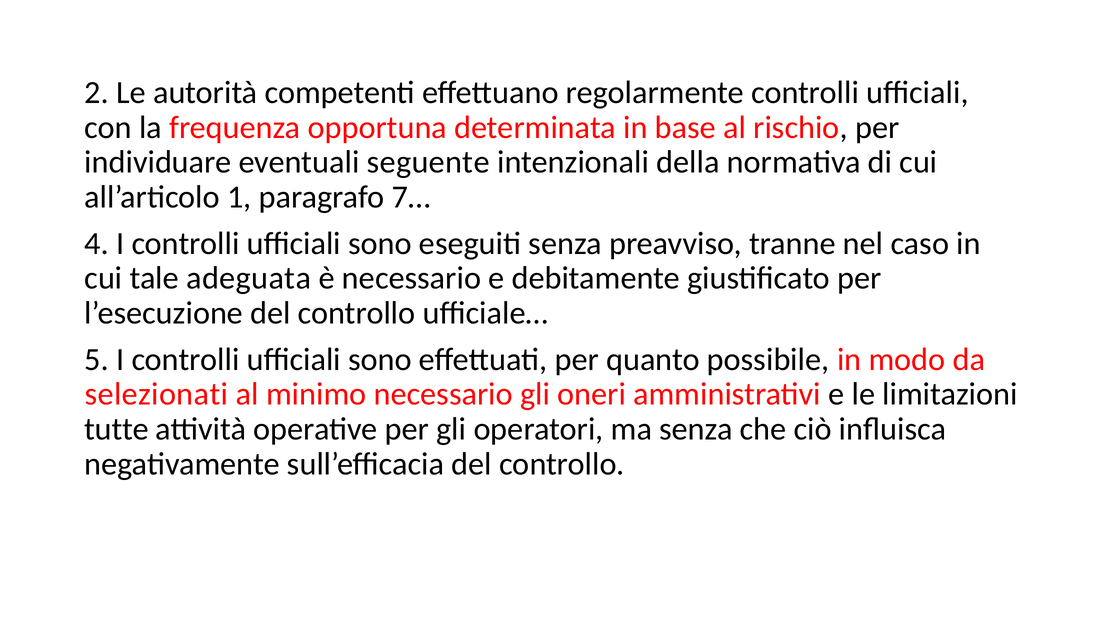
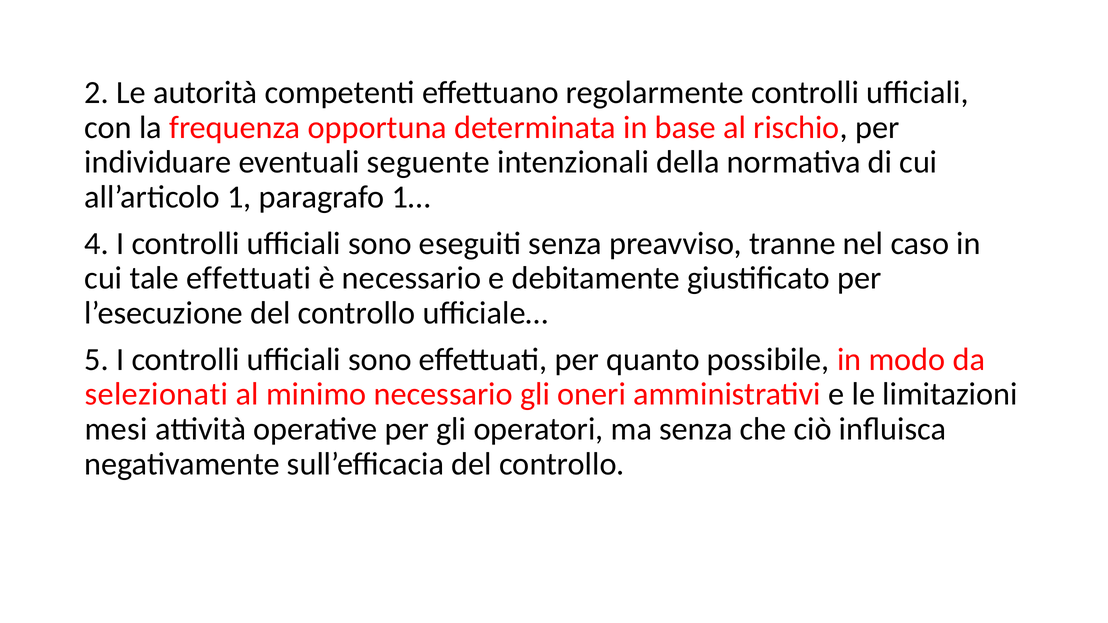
7…: 7… -> 1… (411, 197)
tale adeguata: adeguata -> effettuati (249, 278)
tutte: tutte -> mesi (116, 429)
